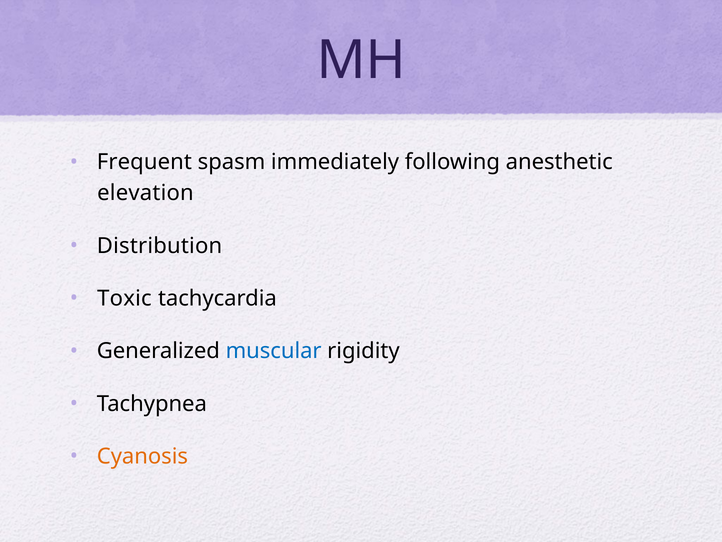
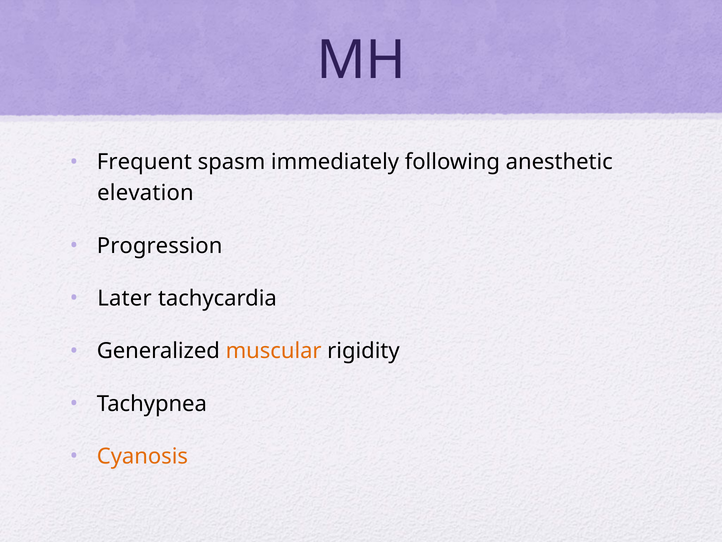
Distribution: Distribution -> Progression (160, 246)
Toxic: Toxic -> Later (124, 298)
muscular colour: blue -> orange (274, 351)
